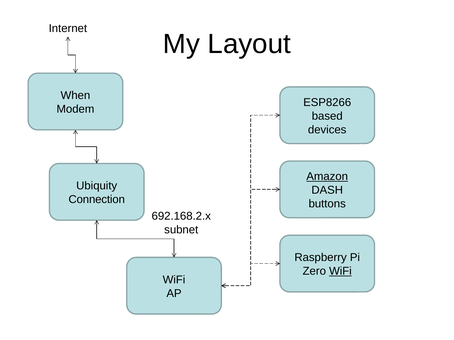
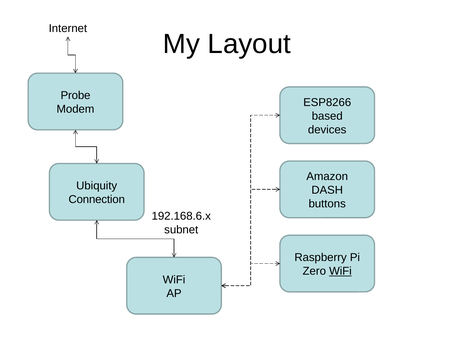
When: When -> Probe (76, 96)
Amazon underline: present -> none (327, 177)
692.168.2.x: 692.168.2.x -> 192.168.6.x (181, 216)
